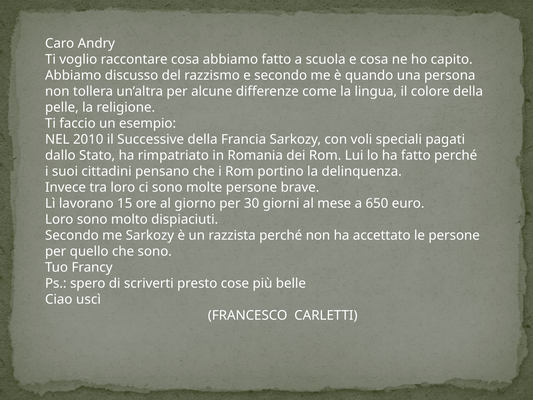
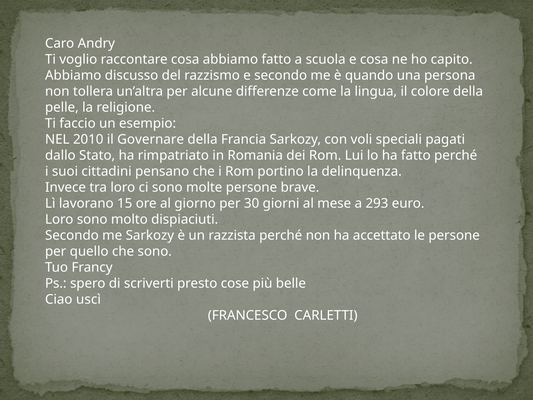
Successive: Successive -> Governare (151, 139)
650: 650 -> 293 (377, 203)
